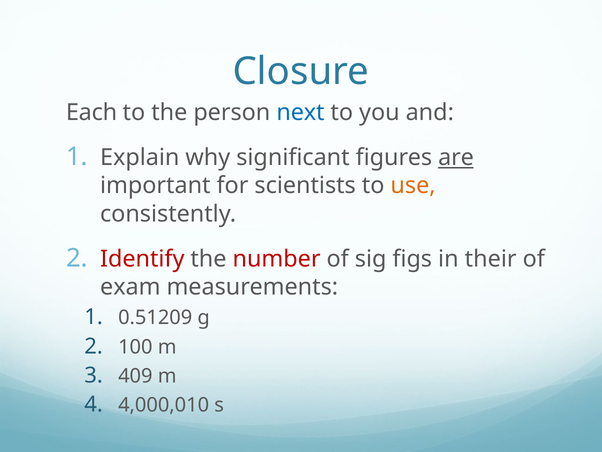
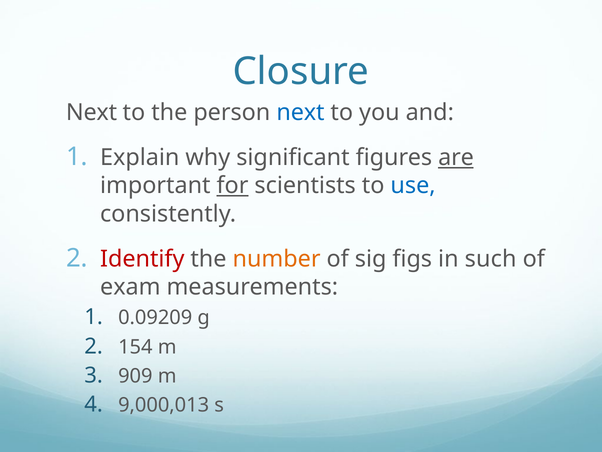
Each: Each -> Next (92, 113)
for underline: none -> present (232, 186)
use colour: orange -> blue (413, 186)
number colour: red -> orange (277, 259)
their: their -> such (491, 259)
0.51209: 0.51209 -> 0.09209 (155, 318)
100: 100 -> 154 (135, 347)
409: 409 -> 909 (135, 376)
4,000,010: 4,000,010 -> 9,000,013 (164, 405)
